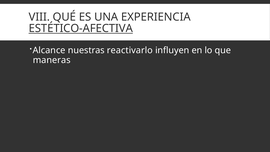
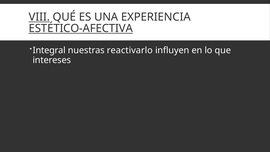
VIII underline: none -> present (39, 17)
Alcance: Alcance -> Integral (49, 50)
maneras: maneras -> intereses (52, 60)
